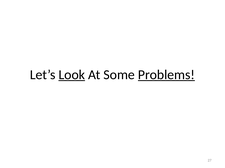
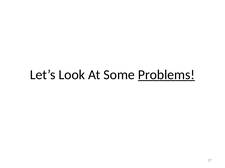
Look underline: present -> none (72, 75)
